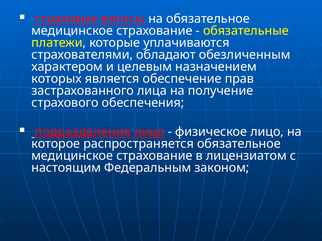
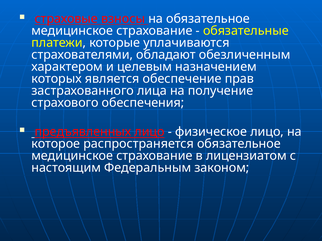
подразделения: подразделения -> предъявленных (83, 132)
